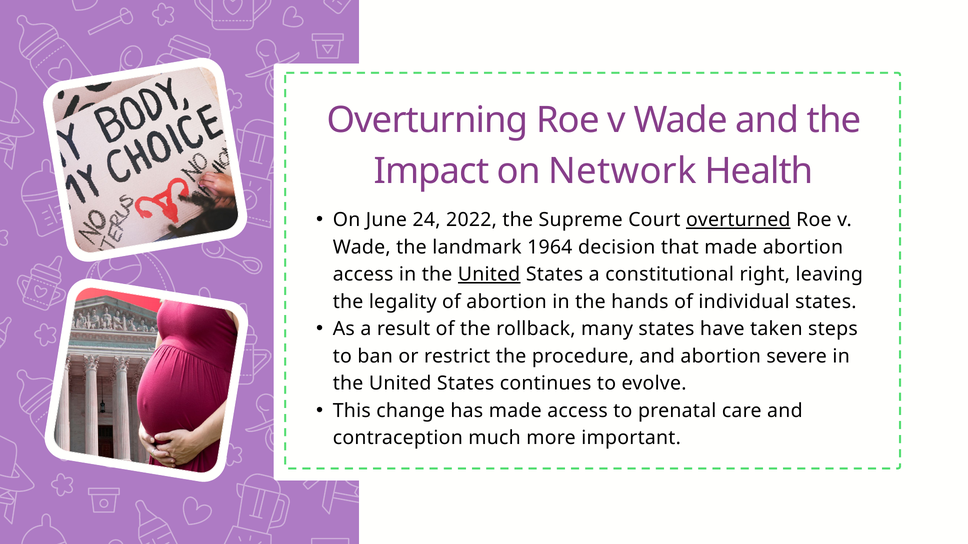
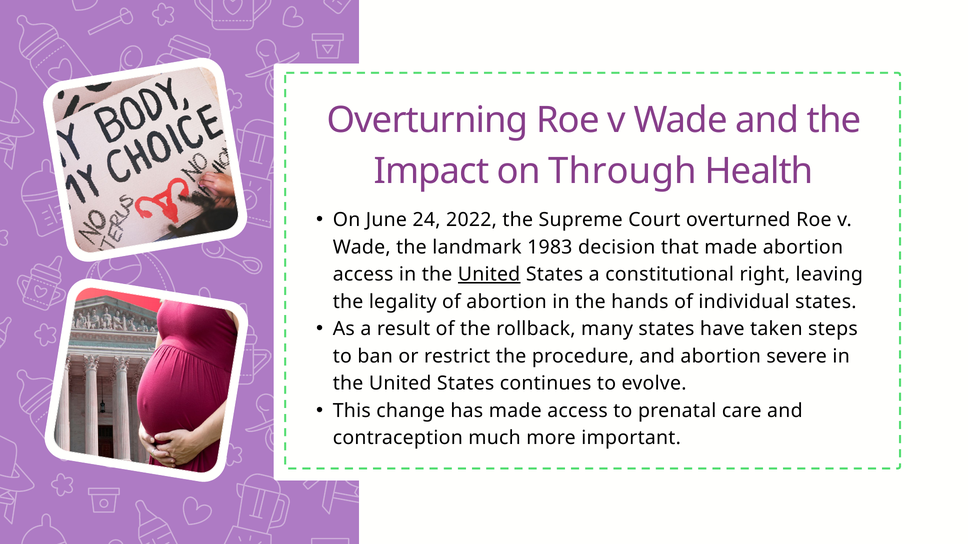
Network: Network -> Through (623, 171)
overturned underline: present -> none (738, 220)
1964: 1964 -> 1983 (550, 247)
